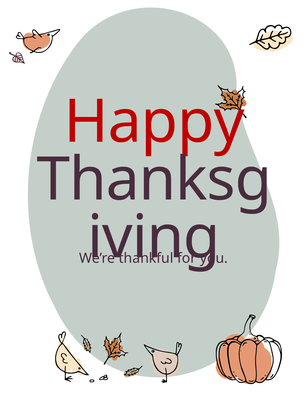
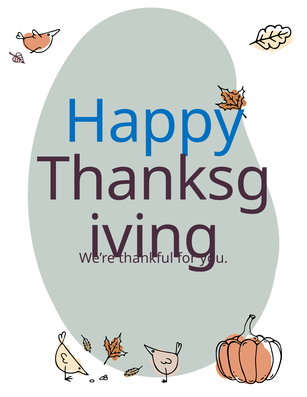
Happy colour: red -> blue (154, 122)
